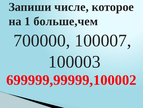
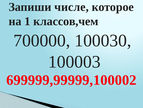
больше,чем: больше,чем -> классов,чем (66, 21)
100007: 100007 -> 100030 (103, 40)
